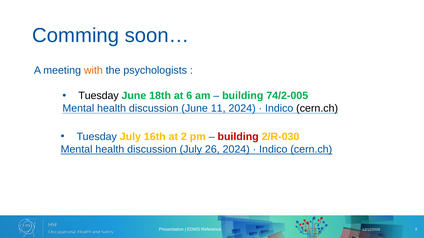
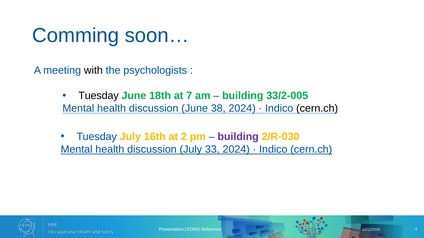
with colour: orange -> black (93, 71)
at 6: 6 -> 7 (189, 96)
74/2-005: 74/2-005 -> 33/2-005 (287, 96)
11: 11 -> 38 (218, 109)
building colour: red -> purple (238, 137)
26: 26 -> 33 (212, 150)
